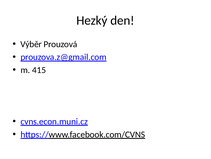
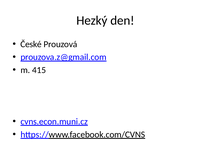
Výběr: Výběr -> České (31, 44)
